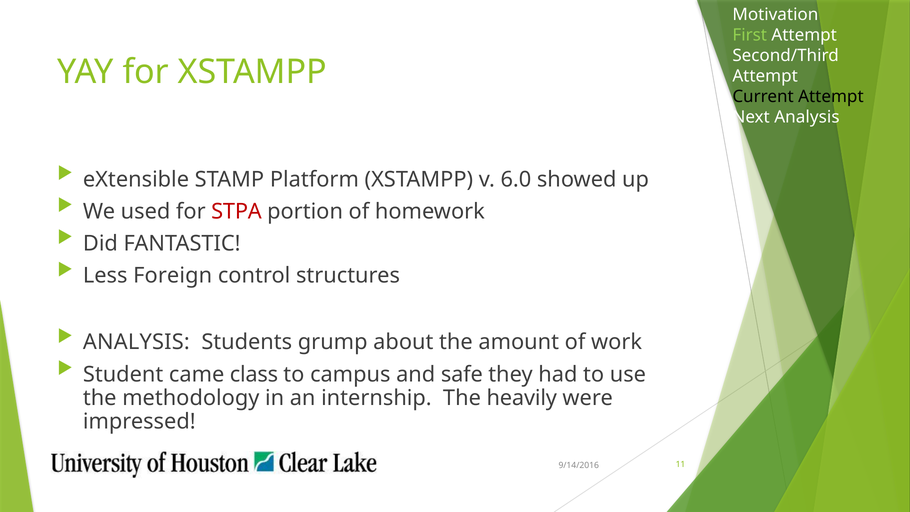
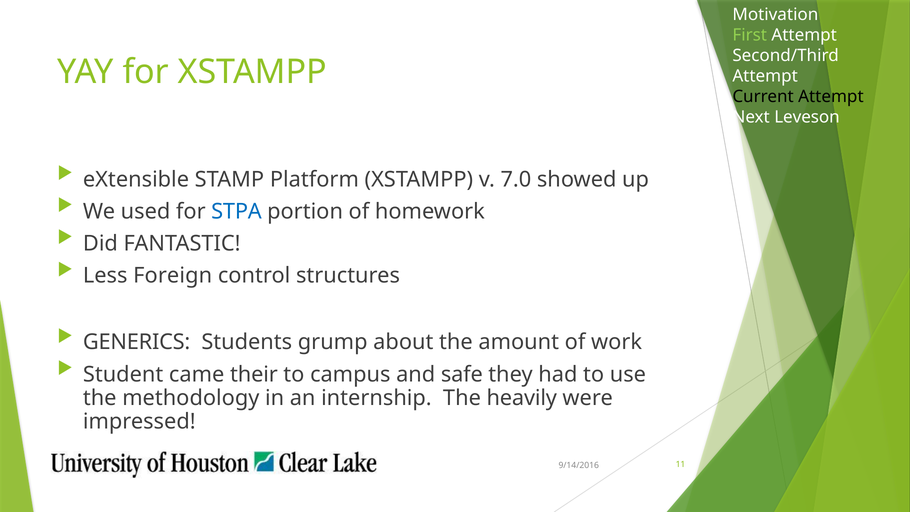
Next Analysis: Analysis -> Leveson (807, 117)
6.0: 6.0 -> 7.0 (516, 179)
STPA colour: red -> blue (237, 211)
ANALYSIS: ANALYSIS -> GENERICS (137, 342)
class: class -> their (254, 374)
